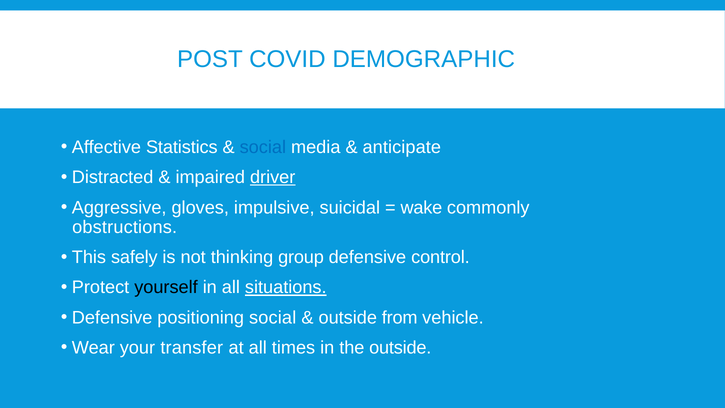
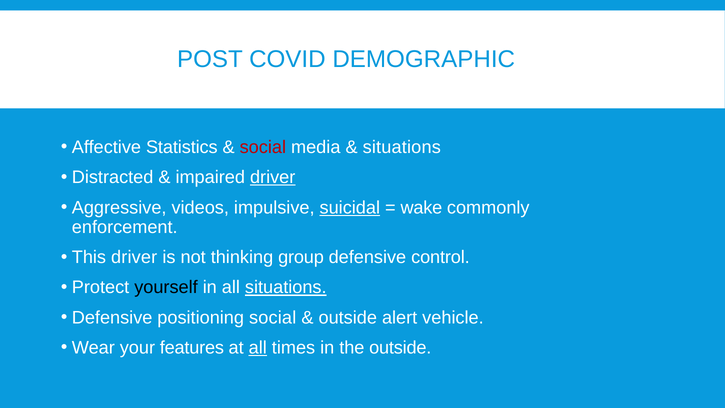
social colour: blue -> red (263, 147)
anticipate: anticipate -> situations (402, 147)
gloves: gloves -> videos (200, 207)
suicidal underline: none -> present (350, 207)
obstructions: obstructions -> enforcement (125, 227)
This safely: safely -> driver (134, 257)
from: from -> alert (400, 317)
transfer: transfer -> features (192, 348)
all underline: none -> present (258, 348)
